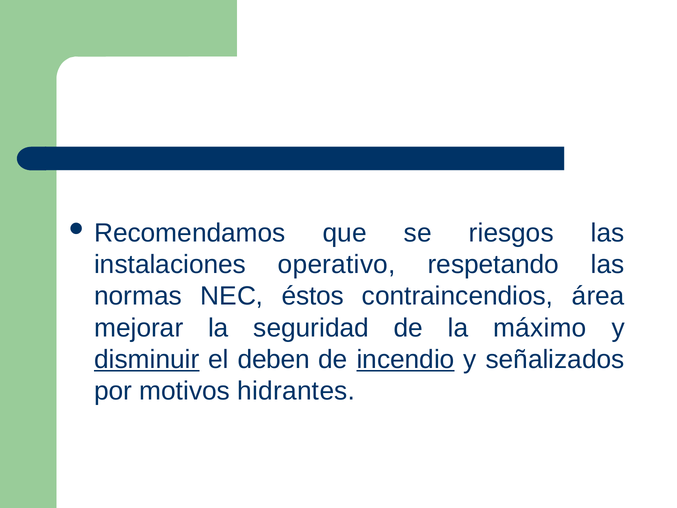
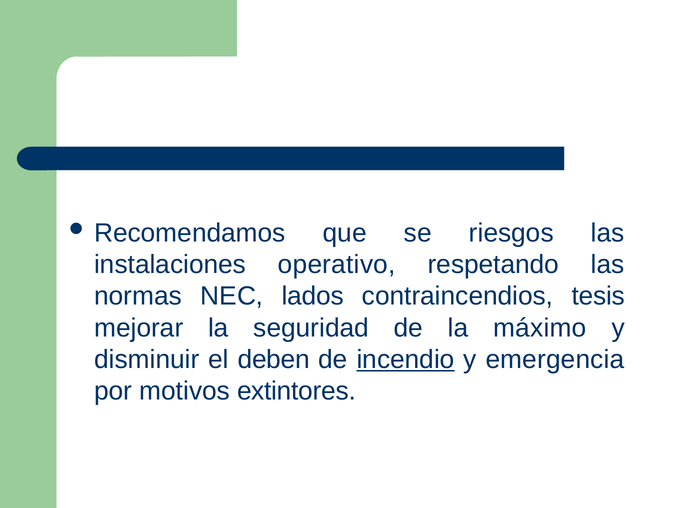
éstos: éstos -> lados (313, 296)
área: área -> tesis (598, 296)
disminuir underline: present -> none (147, 359)
señalizados: señalizados -> emergencia (555, 359)
hidrantes: hidrantes -> extintores (296, 391)
